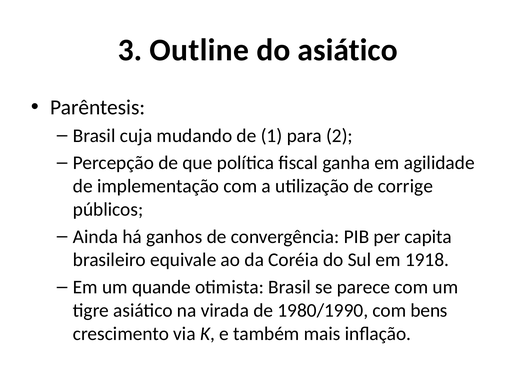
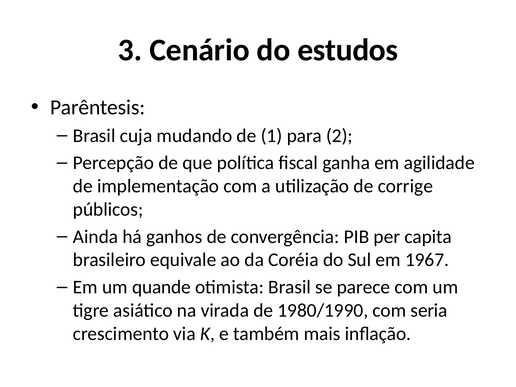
Outline: Outline -> Cenário (199, 50)
do asiático: asiático -> estudos (348, 50)
1918: 1918 -> 1967 (427, 260)
bens: bens -> seria (429, 310)
